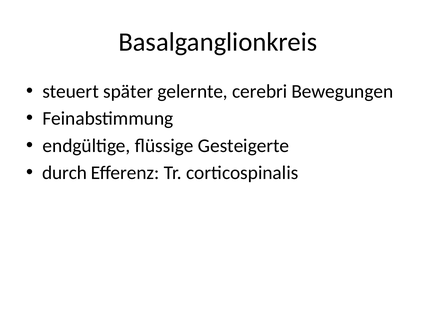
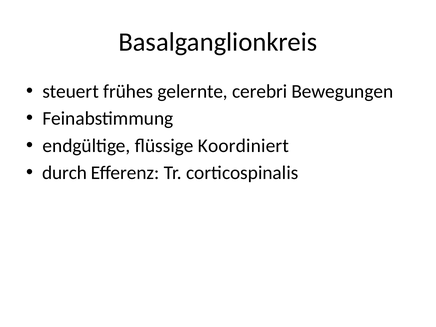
später: später -> frühes (128, 91)
Gesteigerte: Gesteigerte -> Koordiniert (243, 146)
